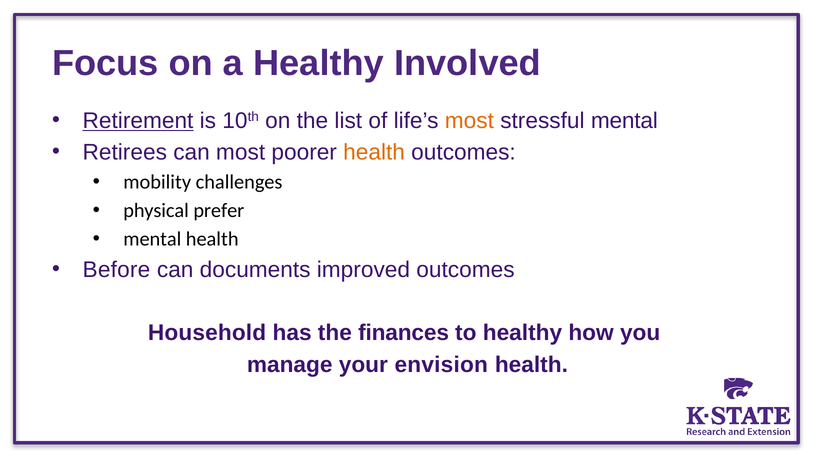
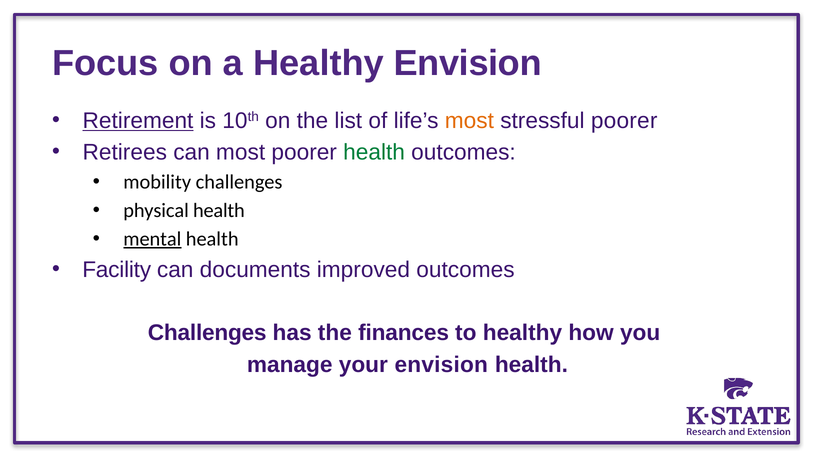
Healthy Involved: Involved -> Envision (468, 63)
stressful mental: mental -> poorer (624, 121)
health colour: orange -> green (374, 153)
physical prefer: prefer -> health (219, 211)
mental underline: none -> present (152, 239)
Before: Before -> Facility (117, 270)
Household: Household -> Challenges (207, 333)
